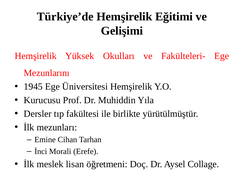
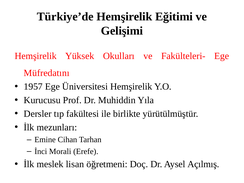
Mezunlarını: Mezunlarını -> Müfredatını (47, 73)
1945: 1945 -> 1957 (33, 87)
Collage: Collage -> Açılmış (203, 164)
